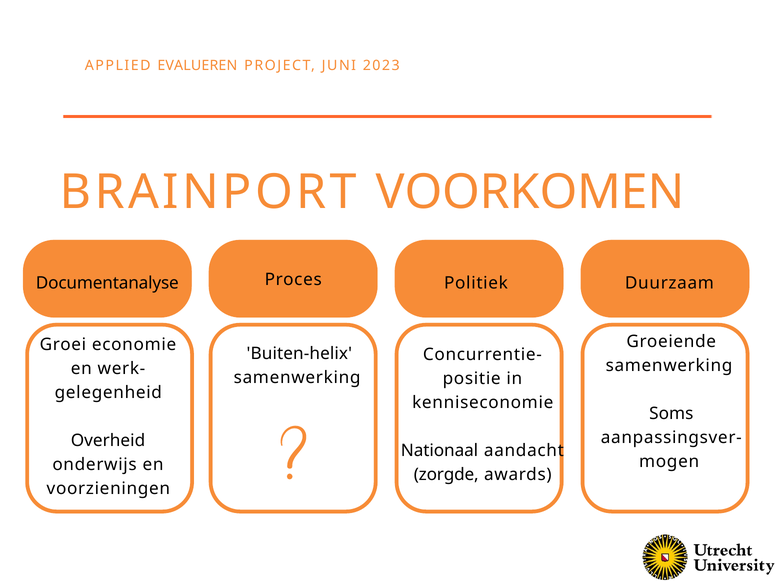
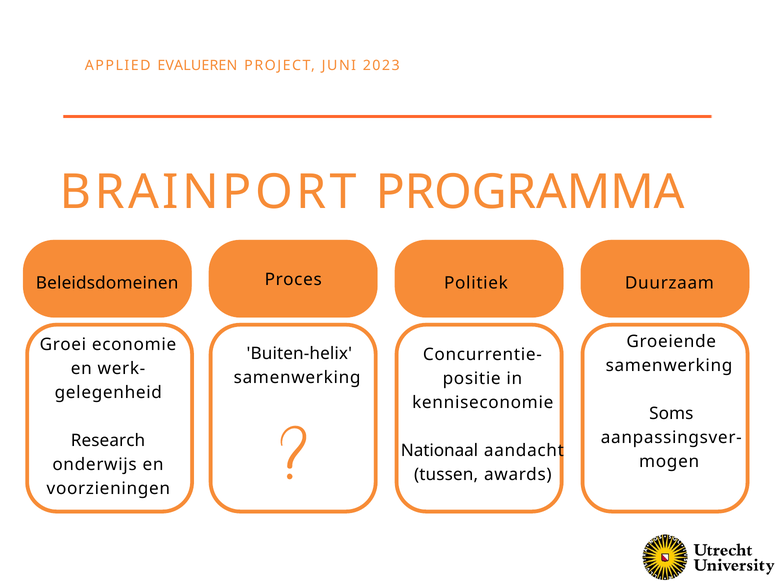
VOORKOMEN: VOORKOMEN -> PROGRAMMA (530, 192)
Documentanalyse: Documentanalyse -> Beleidsdomeinen (107, 283)
Overheid: Overheid -> Research (108, 441)
zorgde: zorgde -> tussen (446, 475)
